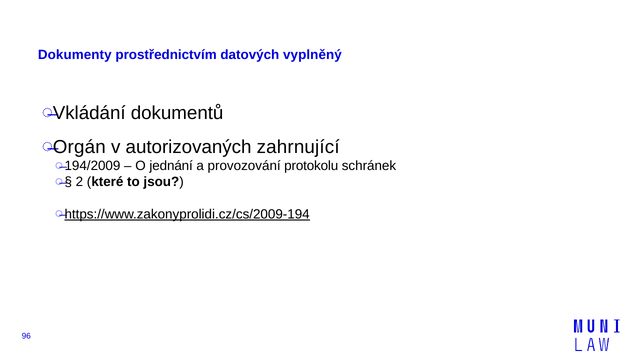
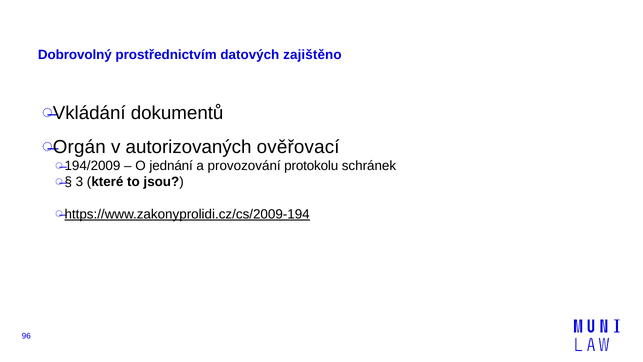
Dokumenty: Dokumenty -> Dobrovolný (75, 55)
vyplněný: vyplněný -> zajištěno (312, 55)
zahrnující: zahrnující -> ověřovací (298, 147)
2: 2 -> 3 (79, 182)
